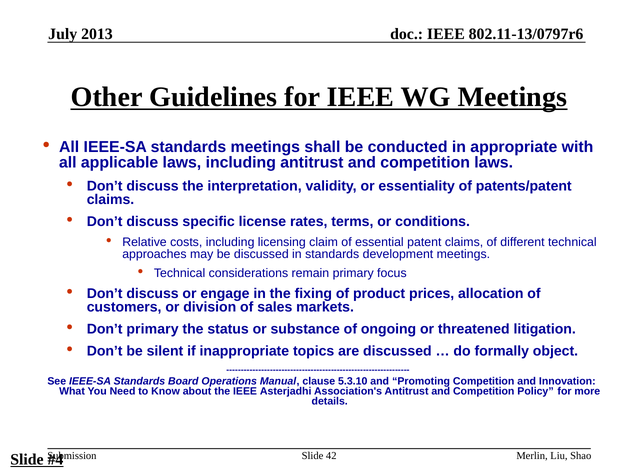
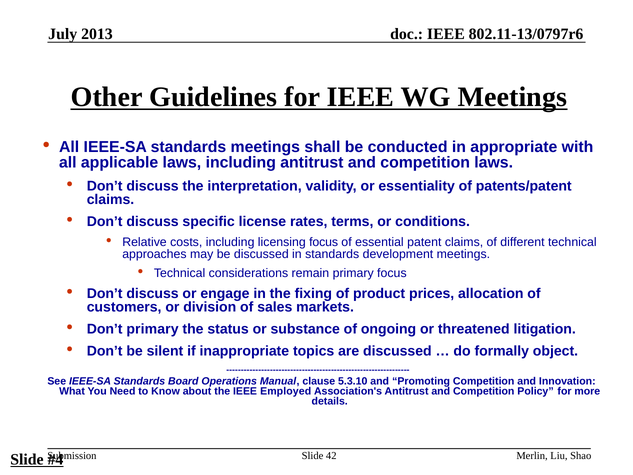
licensing claim: claim -> focus (324, 242)
Asterjadhi: Asterjadhi -> Employed (286, 391)
